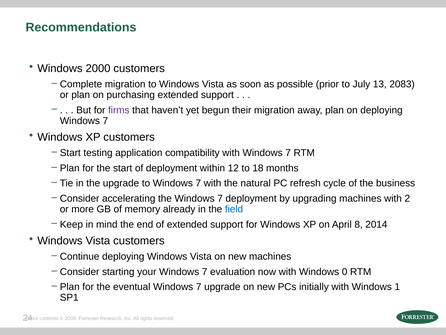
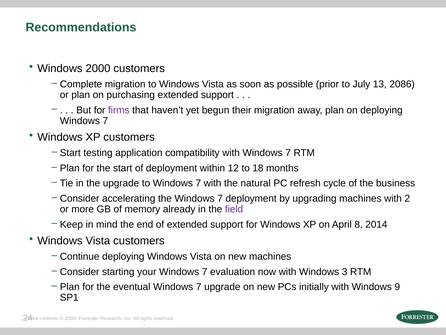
2083: 2083 -> 2086 (402, 84)
field colour: blue -> purple (234, 209)
0: 0 -> 3 (345, 271)
1: 1 -> 9 (397, 287)
